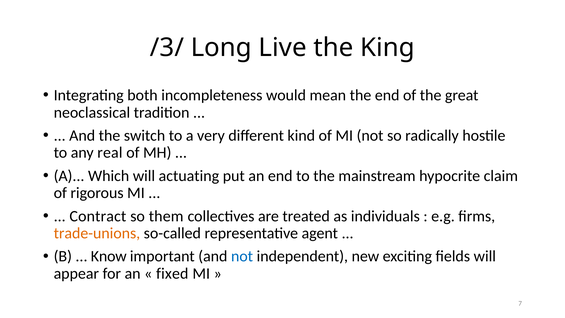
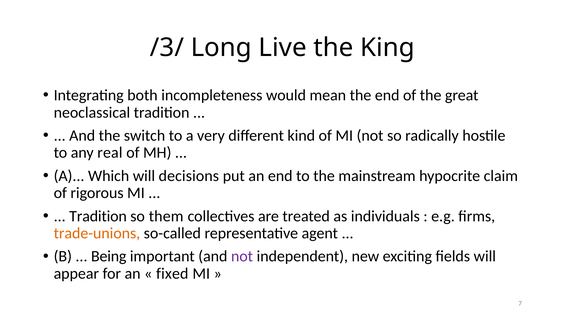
actuating: actuating -> decisions (189, 176)
Contract: Contract -> Tradition (98, 216)
Know: Know -> Being (109, 256)
not colour: blue -> purple (242, 256)
